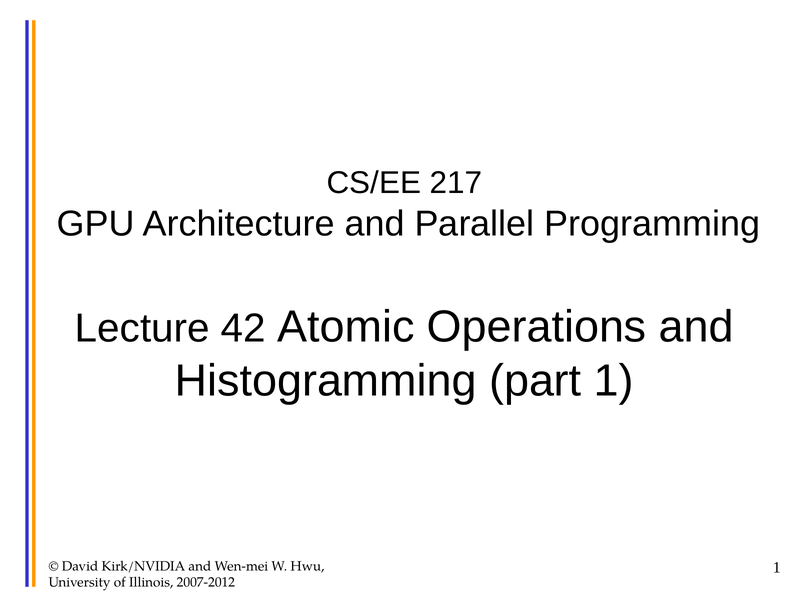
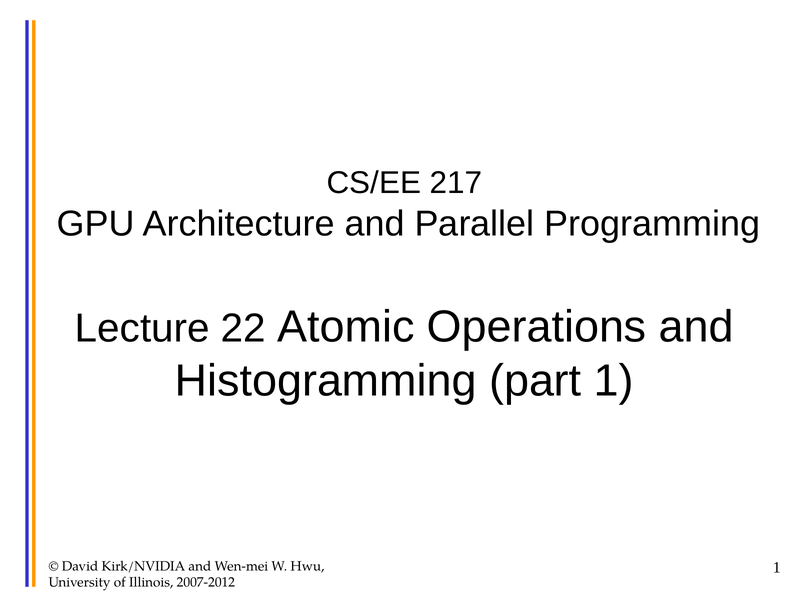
42: 42 -> 22 (243, 328)
